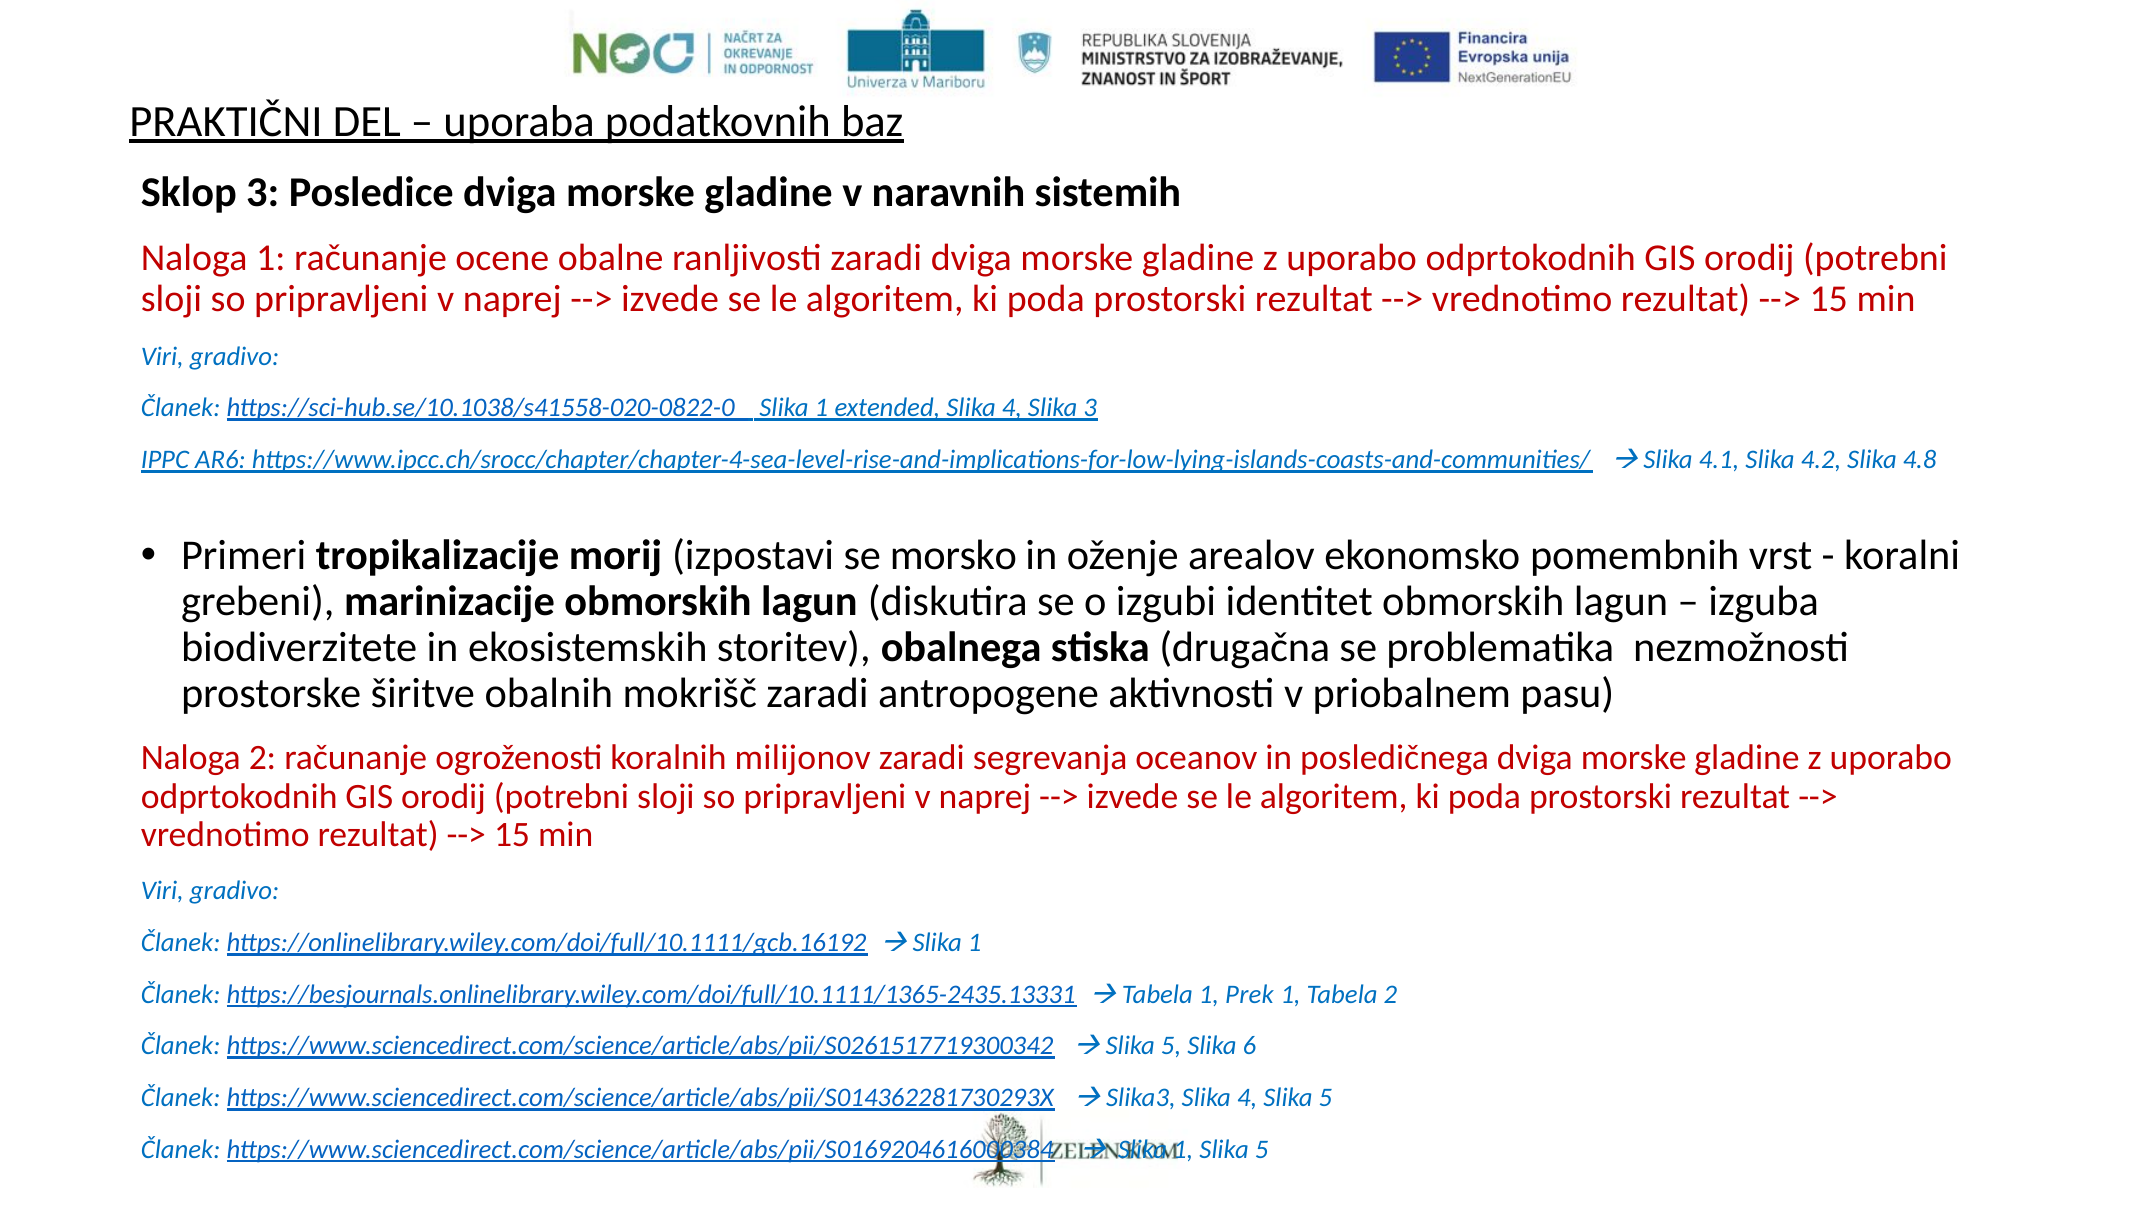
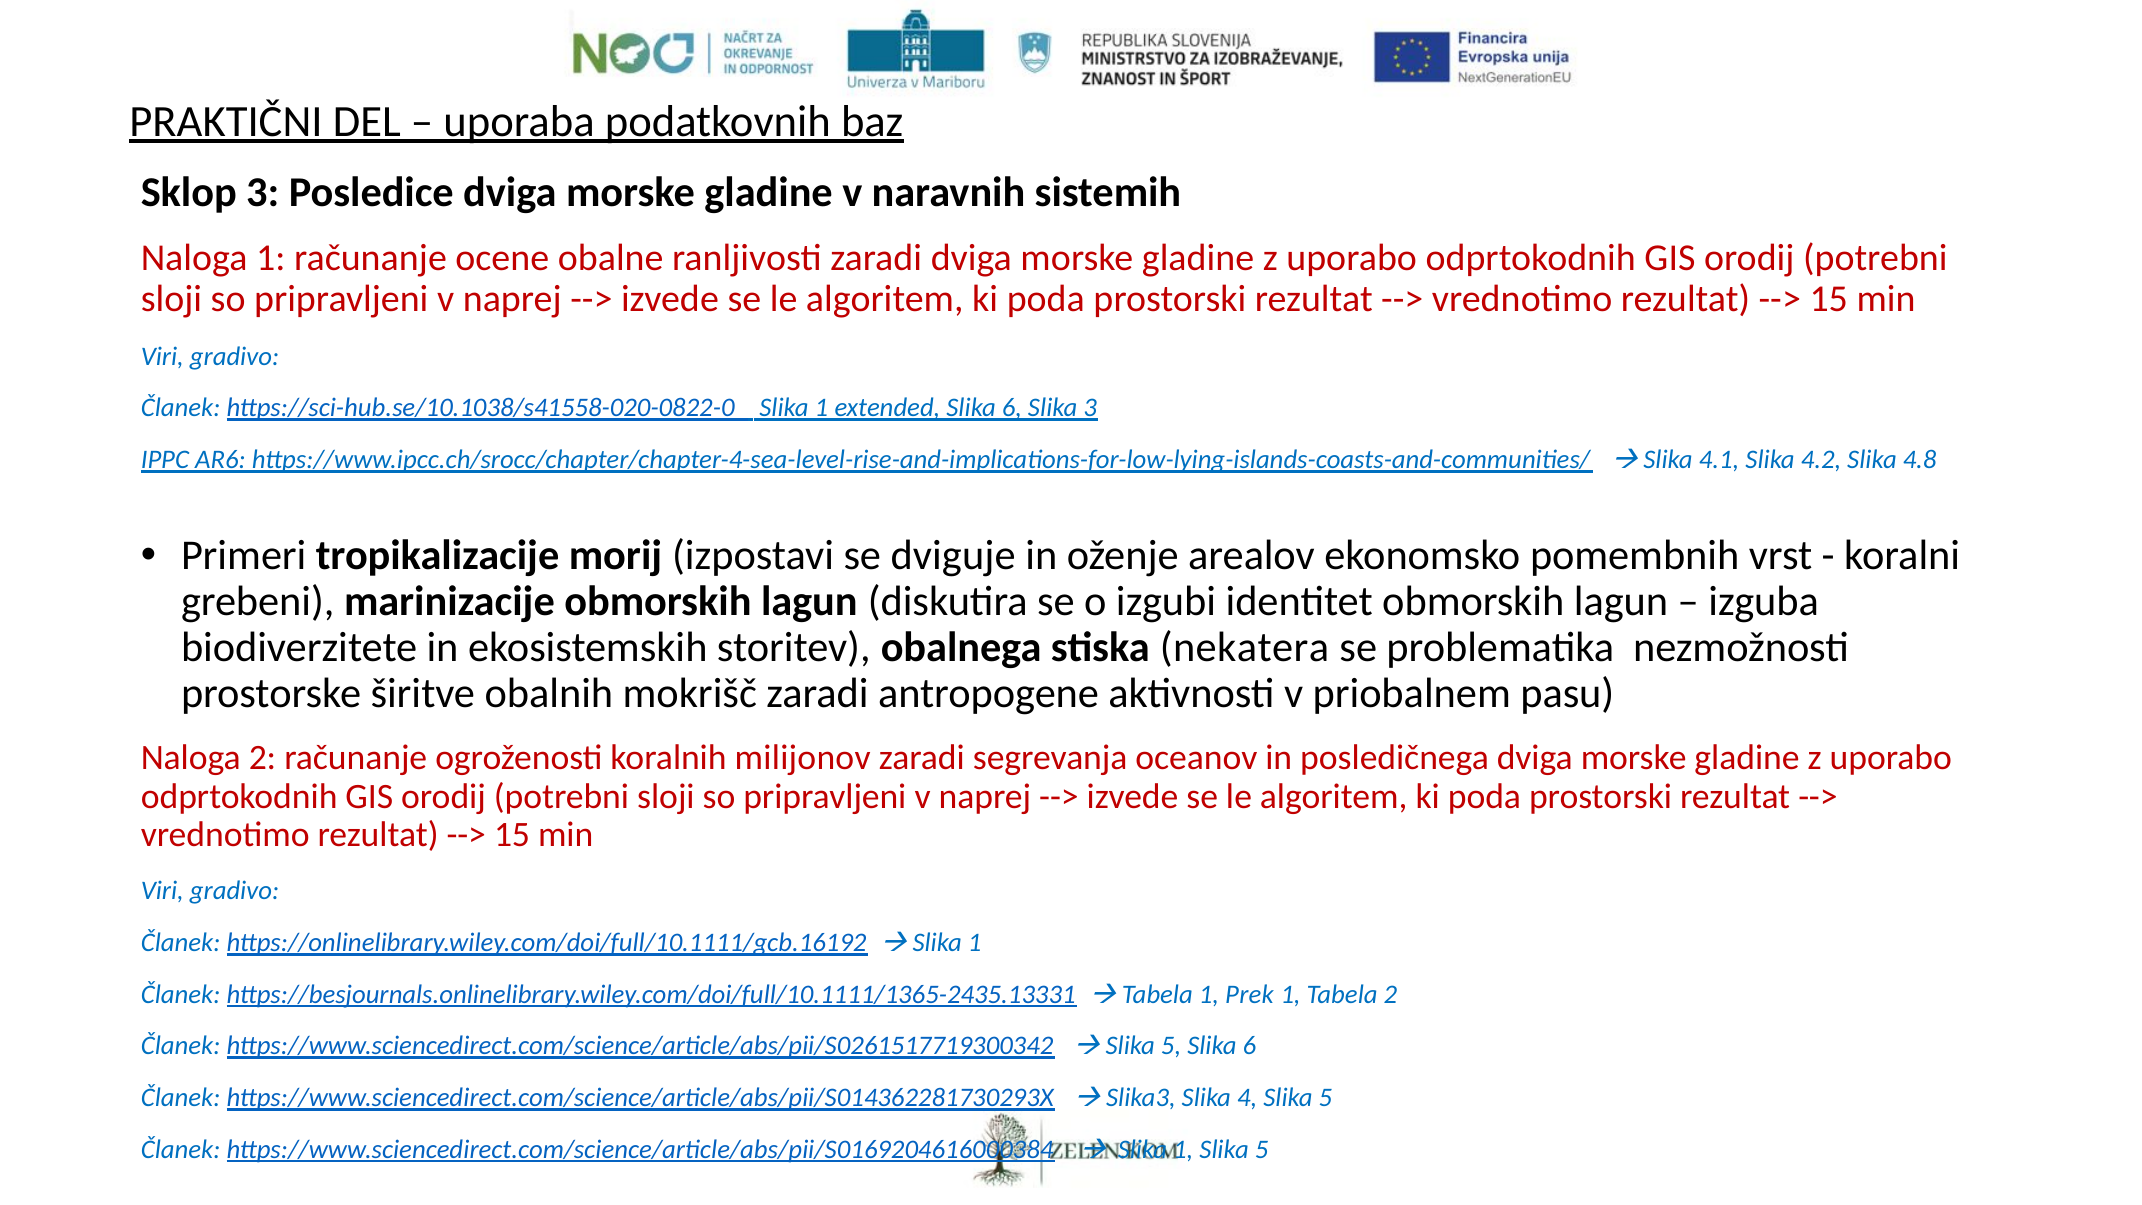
extended Slika 4: 4 -> 6 (1012, 408)
morsko: morsko -> dviguje (953, 556)
drugačna: drugačna -> nekatera (1244, 647)
